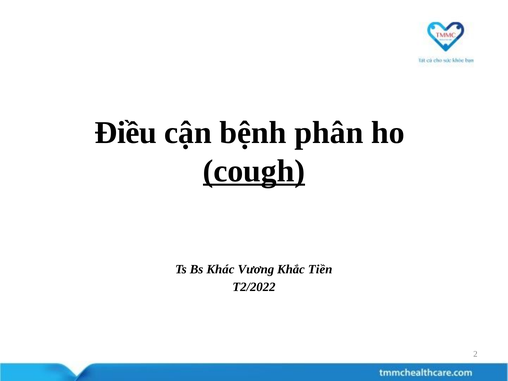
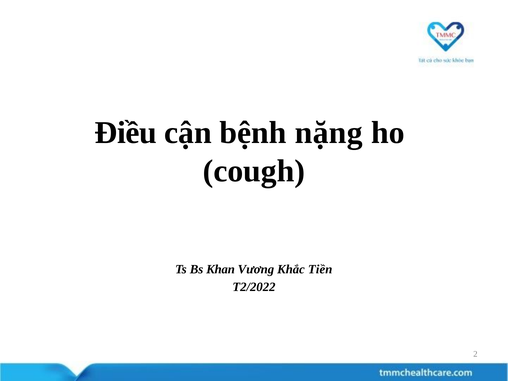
phân: phân -> nặng (329, 133)
cough underline: present -> none (254, 171)
Khác: Khác -> Khan (221, 269)
